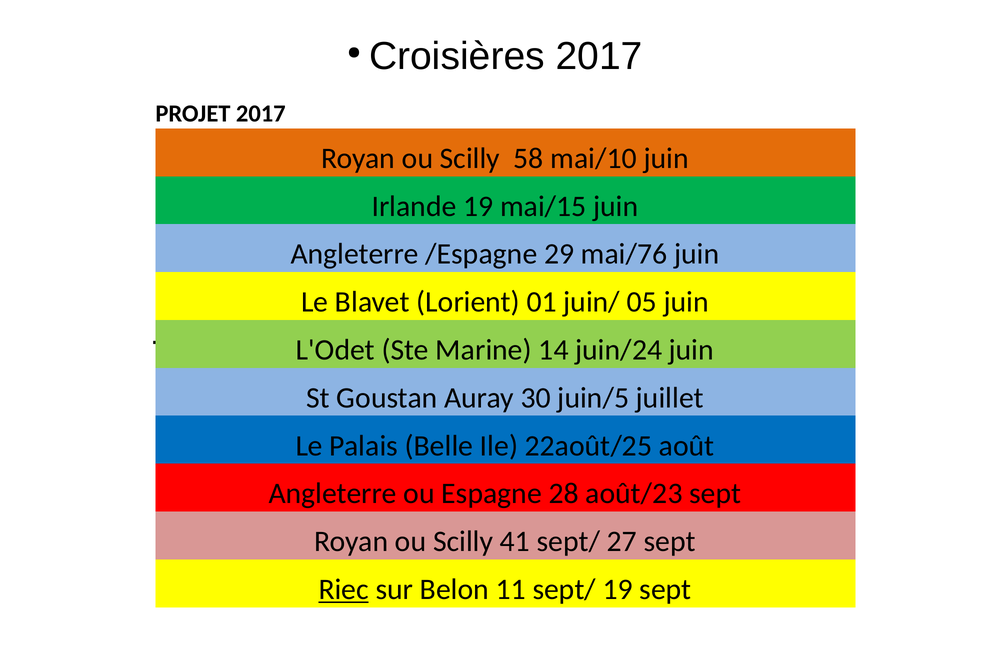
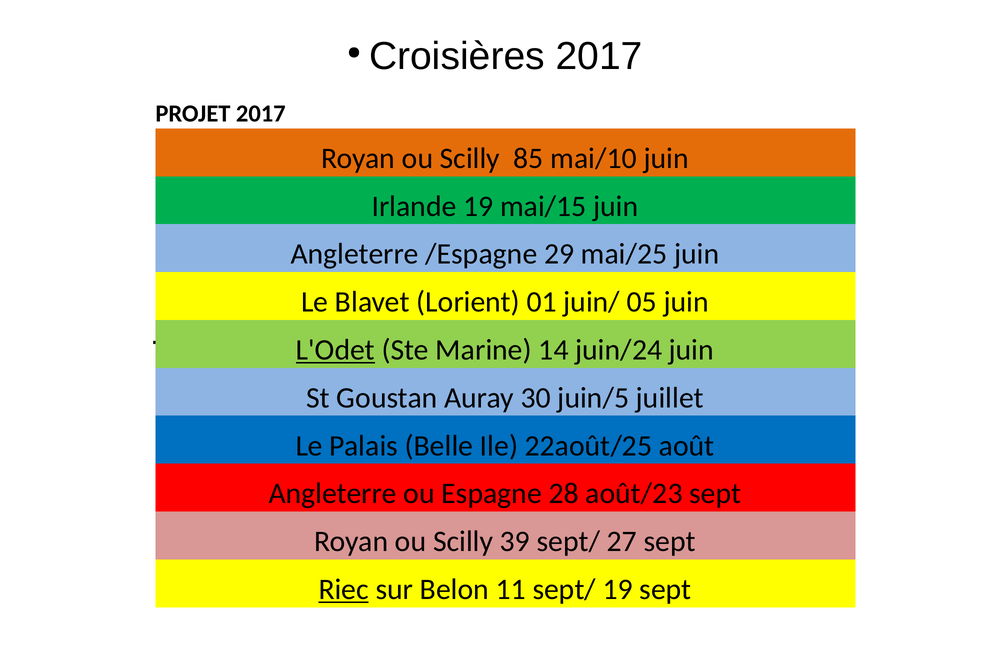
58: 58 -> 85 (528, 158)
mai/76: mai/76 -> mai/25 (624, 254)
L'Odet underline: none -> present (335, 350)
41: 41 -> 39 (515, 541)
